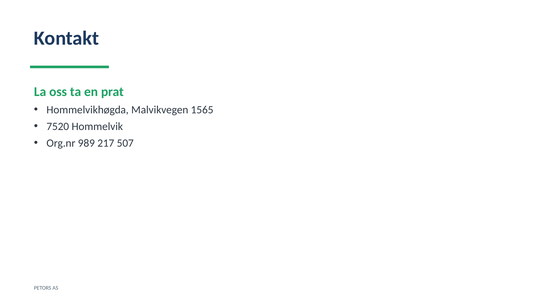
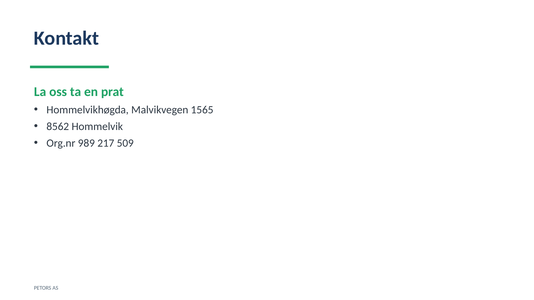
7520: 7520 -> 8562 (58, 127)
507: 507 -> 509 (125, 143)
